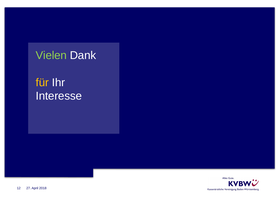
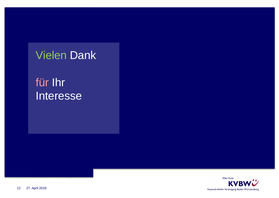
für colour: yellow -> pink (42, 82)
